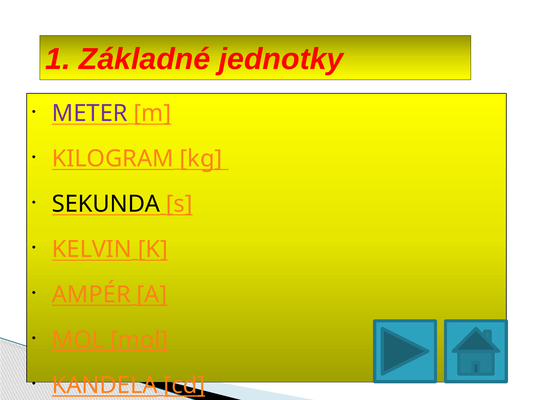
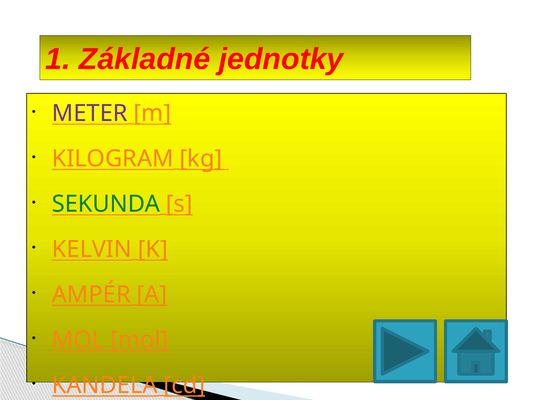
SEKUNDA colour: black -> green (106, 204)
